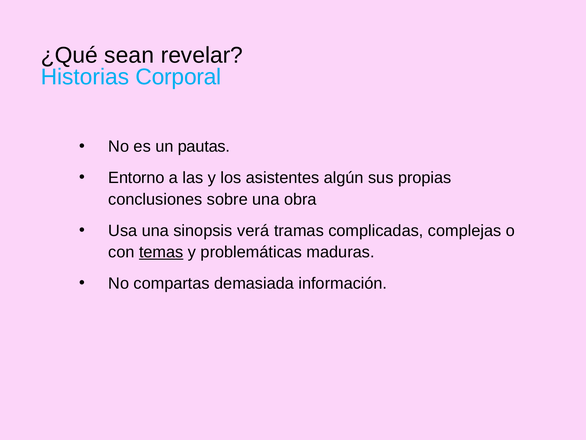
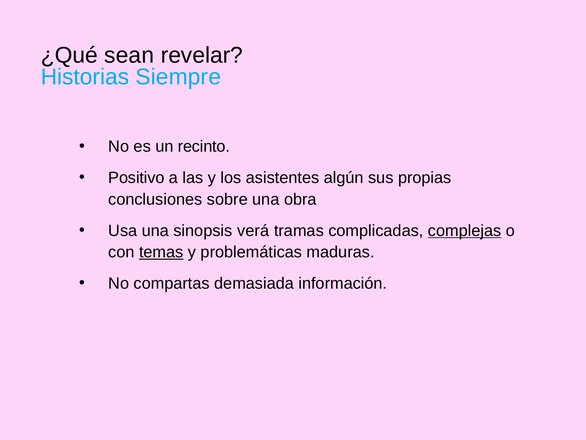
Corporal: Corporal -> Siempre (178, 77)
pautas: pautas -> recinto (204, 146)
Entorno: Entorno -> Positivo (136, 178)
complejas underline: none -> present (465, 230)
